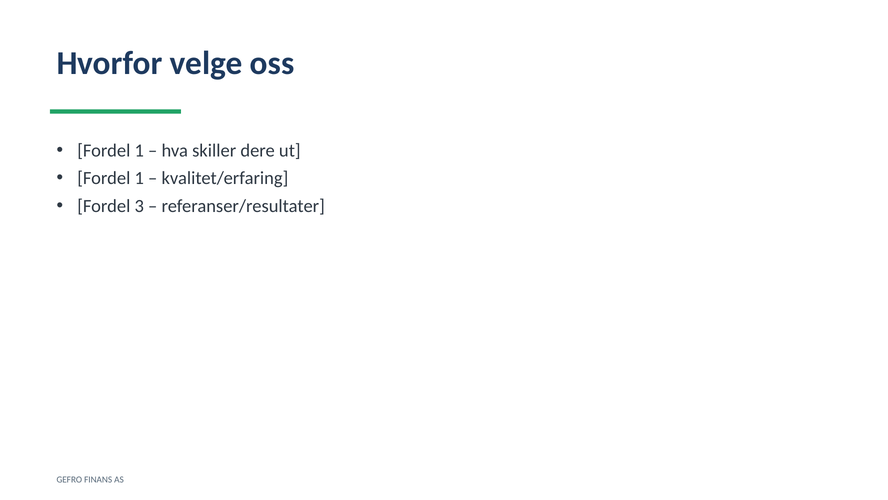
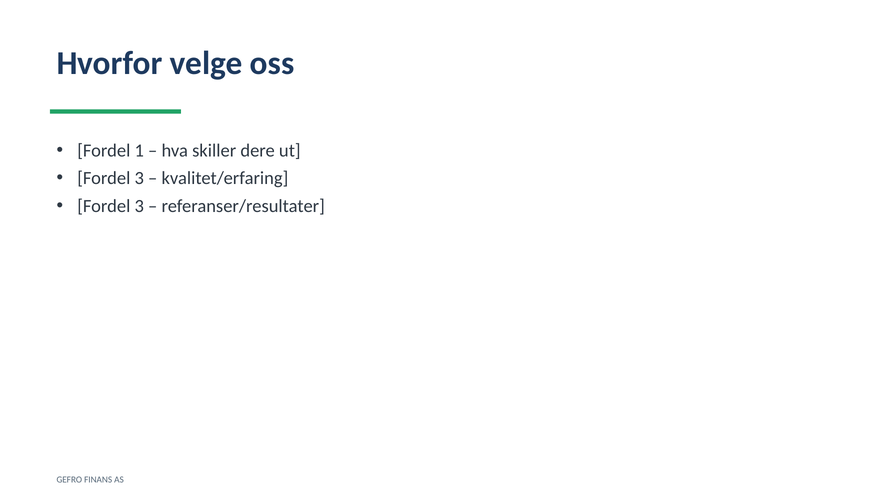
1: 1 -> 3 (139, 178)
